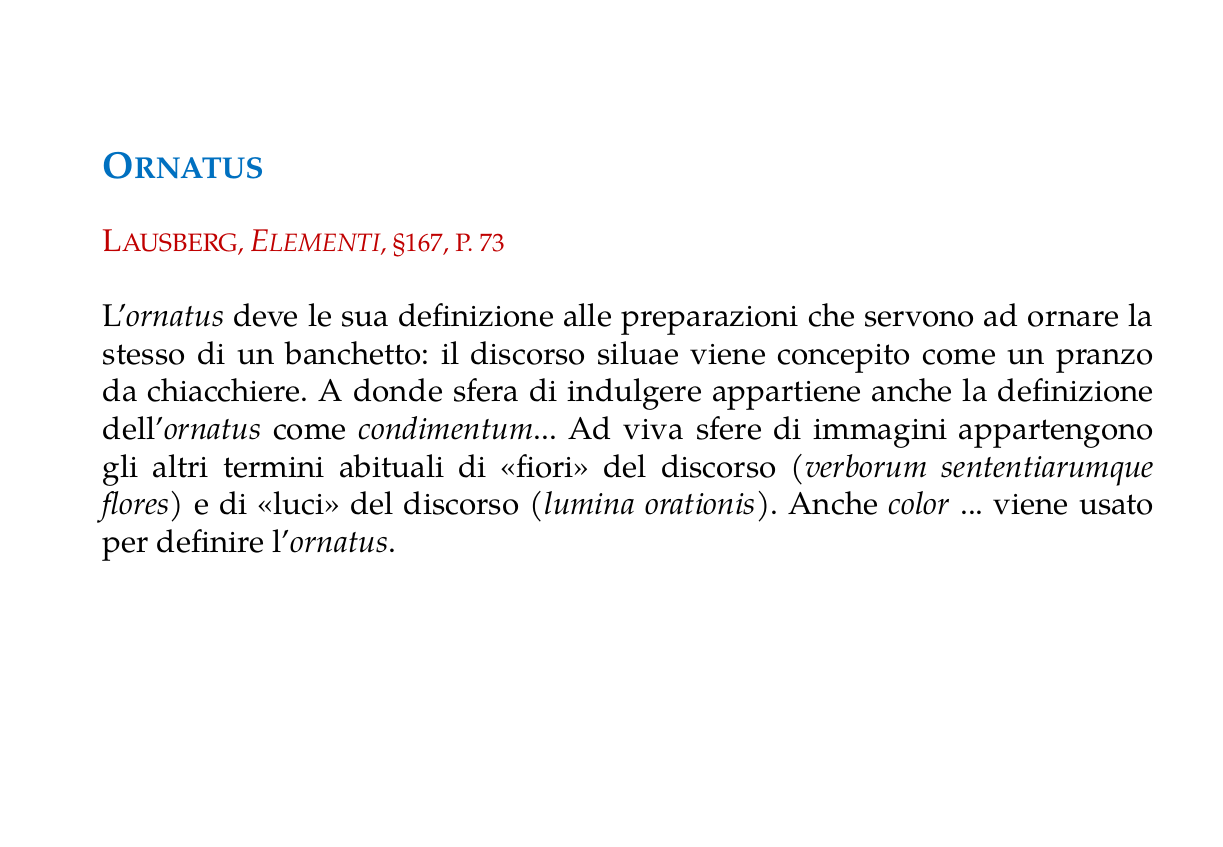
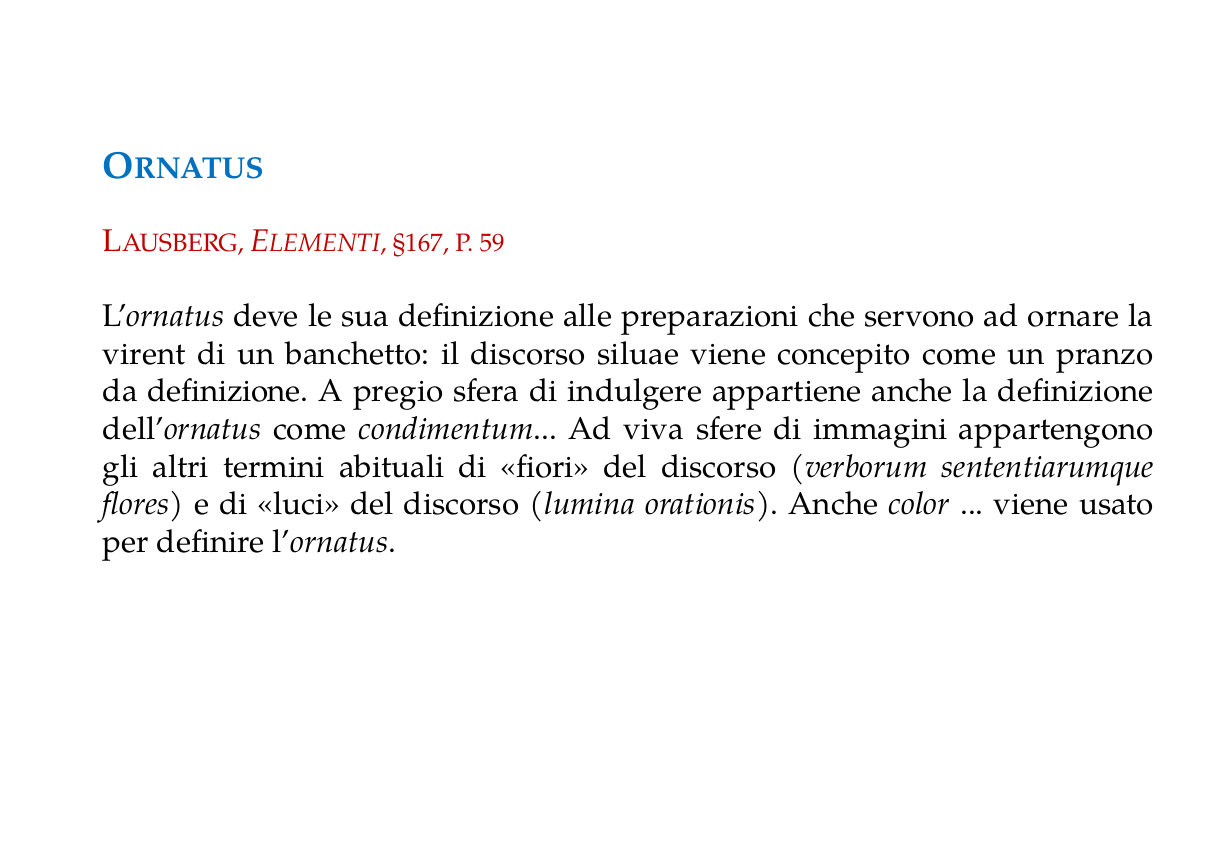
73: 73 -> 59 (492, 243)
stesso: stesso -> virent (144, 354)
da chiacchiere: chiacchiere -> definizione (228, 391)
donde: donde -> pregio (398, 391)
